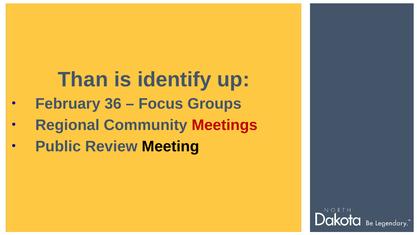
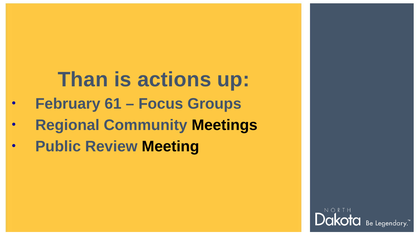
identify: identify -> actions (174, 79)
36: 36 -> 61 (113, 104)
Meetings colour: red -> black (225, 125)
